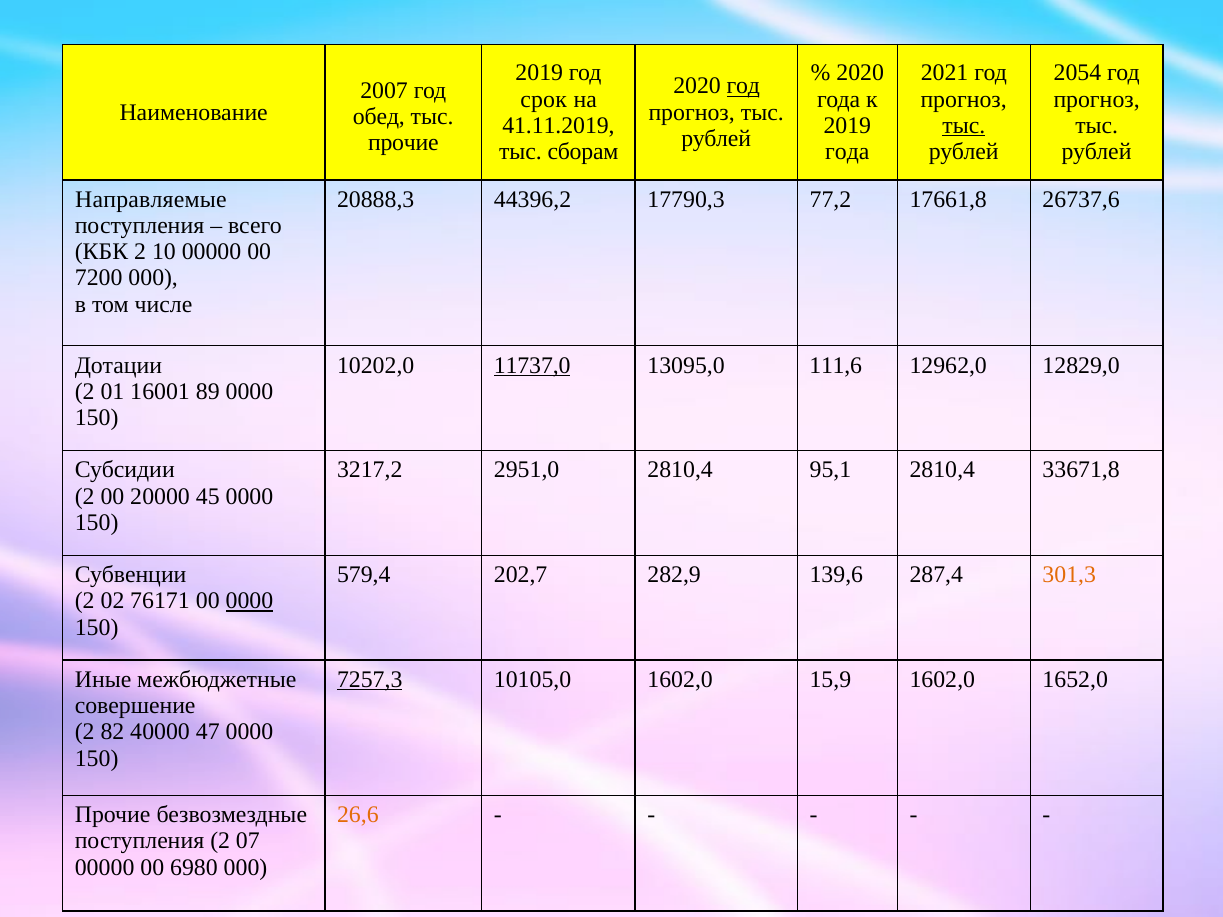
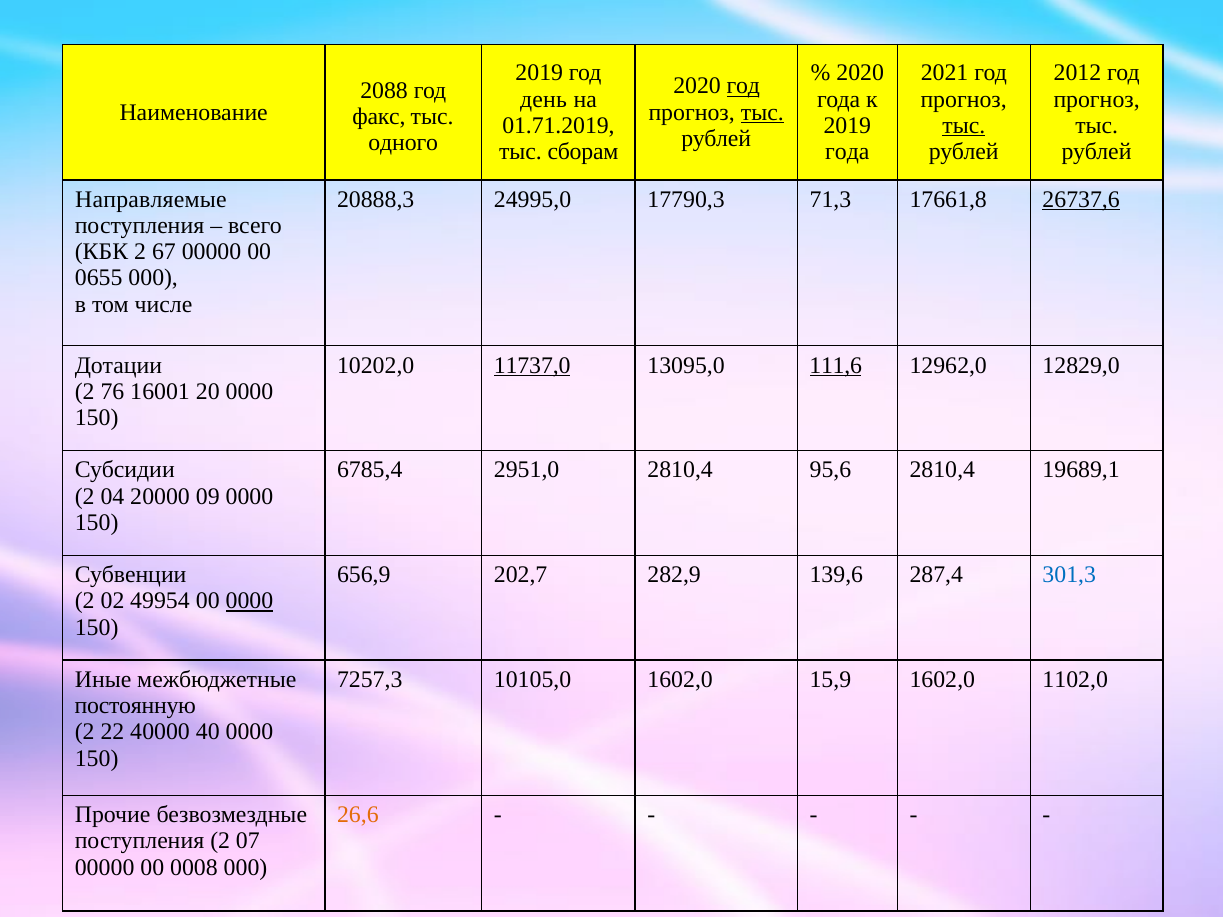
2054: 2054 -> 2012 (1077, 73)
2007: 2007 -> 2088 (384, 90)
срок: срок -> день (544, 99)
тыс underline: none -> present (762, 112)
обед: обед -> факс (379, 117)
41.11.2019: 41.11.2019 -> 01.71.2019 (558, 126)
прочие: прочие -> одного (403, 143)
44396,2: 44396,2 -> 24995,0 (533, 199)
77,2: 77,2 -> 71,3 (830, 199)
26737,6 underline: none -> present (1081, 199)
10: 10 -> 67 (164, 252)
7200: 7200 -> 0655 (99, 278)
111,6 underline: none -> present (836, 365)
01: 01 -> 76 (112, 392)
89: 89 -> 20 (208, 392)
3217,2: 3217,2 -> 6785,4 (370, 470)
95,1: 95,1 -> 95,6 (830, 470)
33671,8: 33671,8 -> 19689,1 (1081, 470)
2 00: 00 -> 04 (112, 496)
45: 45 -> 09 (208, 496)
579,4: 579,4 -> 656,9 (364, 575)
301,3 colour: orange -> blue (1069, 575)
76171: 76171 -> 49954 (160, 601)
7257,3 underline: present -> none (370, 680)
1652,0: 1652,0 -> 1102,0 (1075, 680)
совершение: совершение -> постоянную (135, 706)
82: 82 -> 22 (112, 732)
47: 47 -> 40 (208, 732)
6980: 6980 -> 0008 (194, 868)
